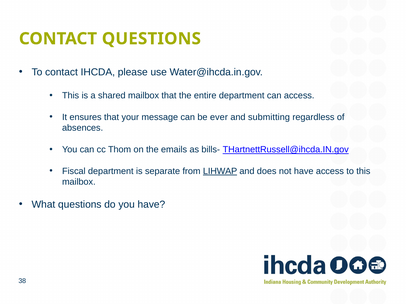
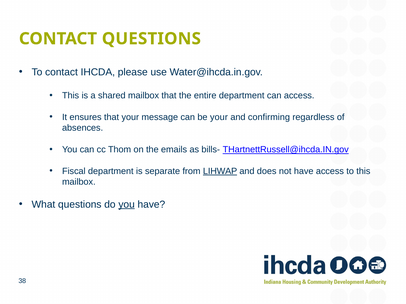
be ever: ever -> your (219, 117)
submitting: submitting -> confirming (269, 117)
you underline: none -> present (127, 205)
